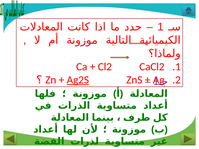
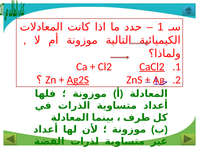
CaCl2 underline: none -> present (152, 67)
